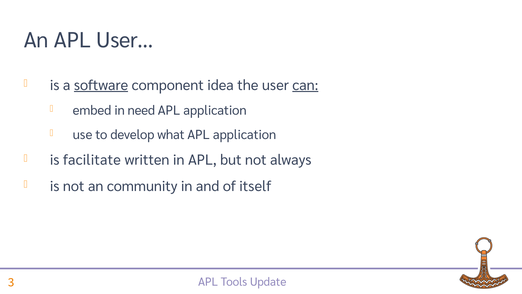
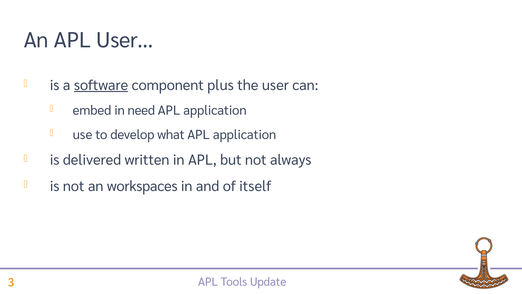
idea: idea -> plus (221, 85)
can underline: present -> none (305, 85)
facilitate: facilitate -> delivered (92, 160)
community: community -> workspaces (142, 186)
